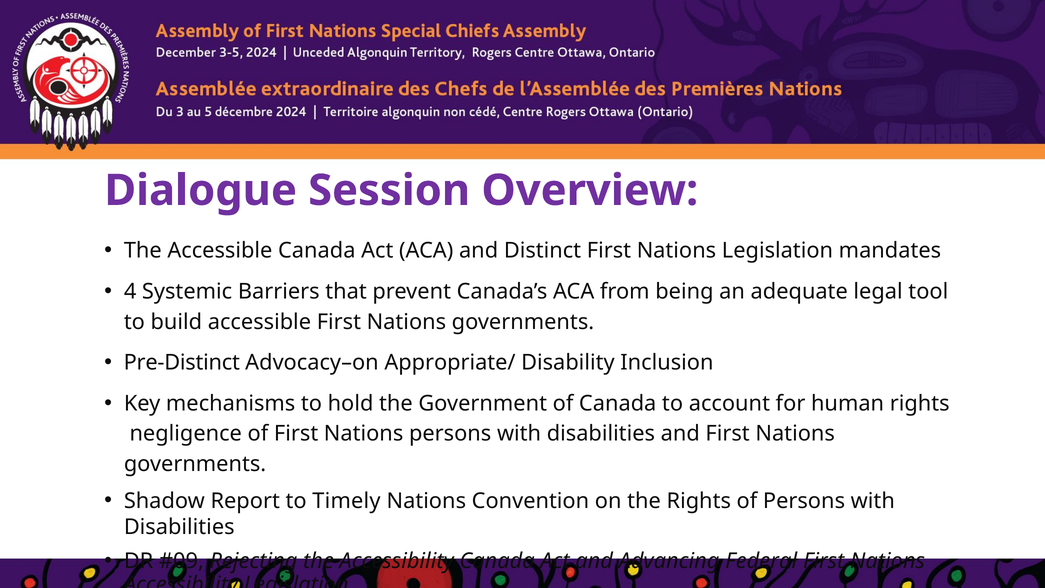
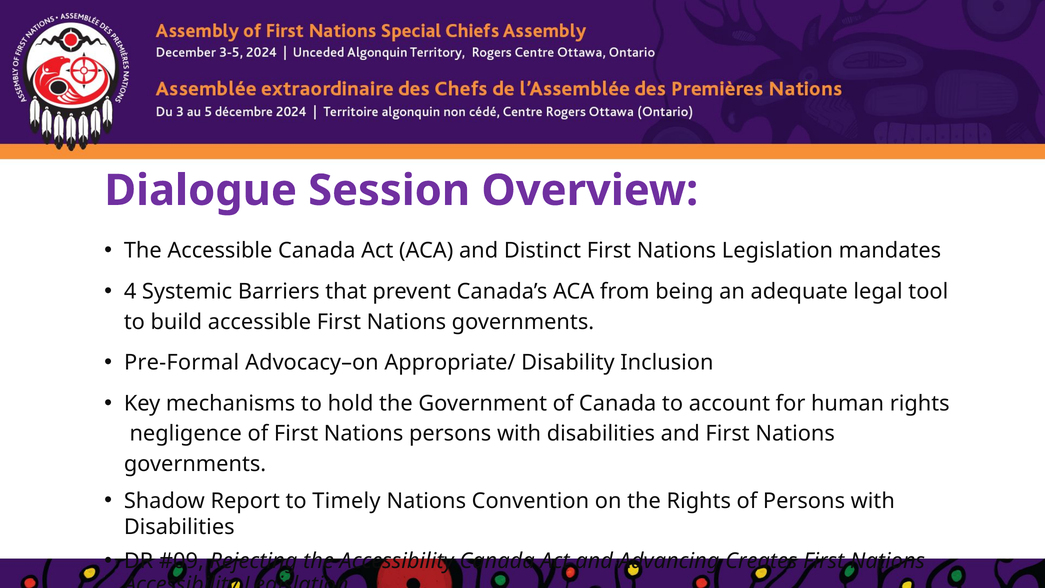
Pre-Distinct: Pre-Distinct -> Pre-Formal (182, 363)
Federal: Federal -> Creates (761, 561)
